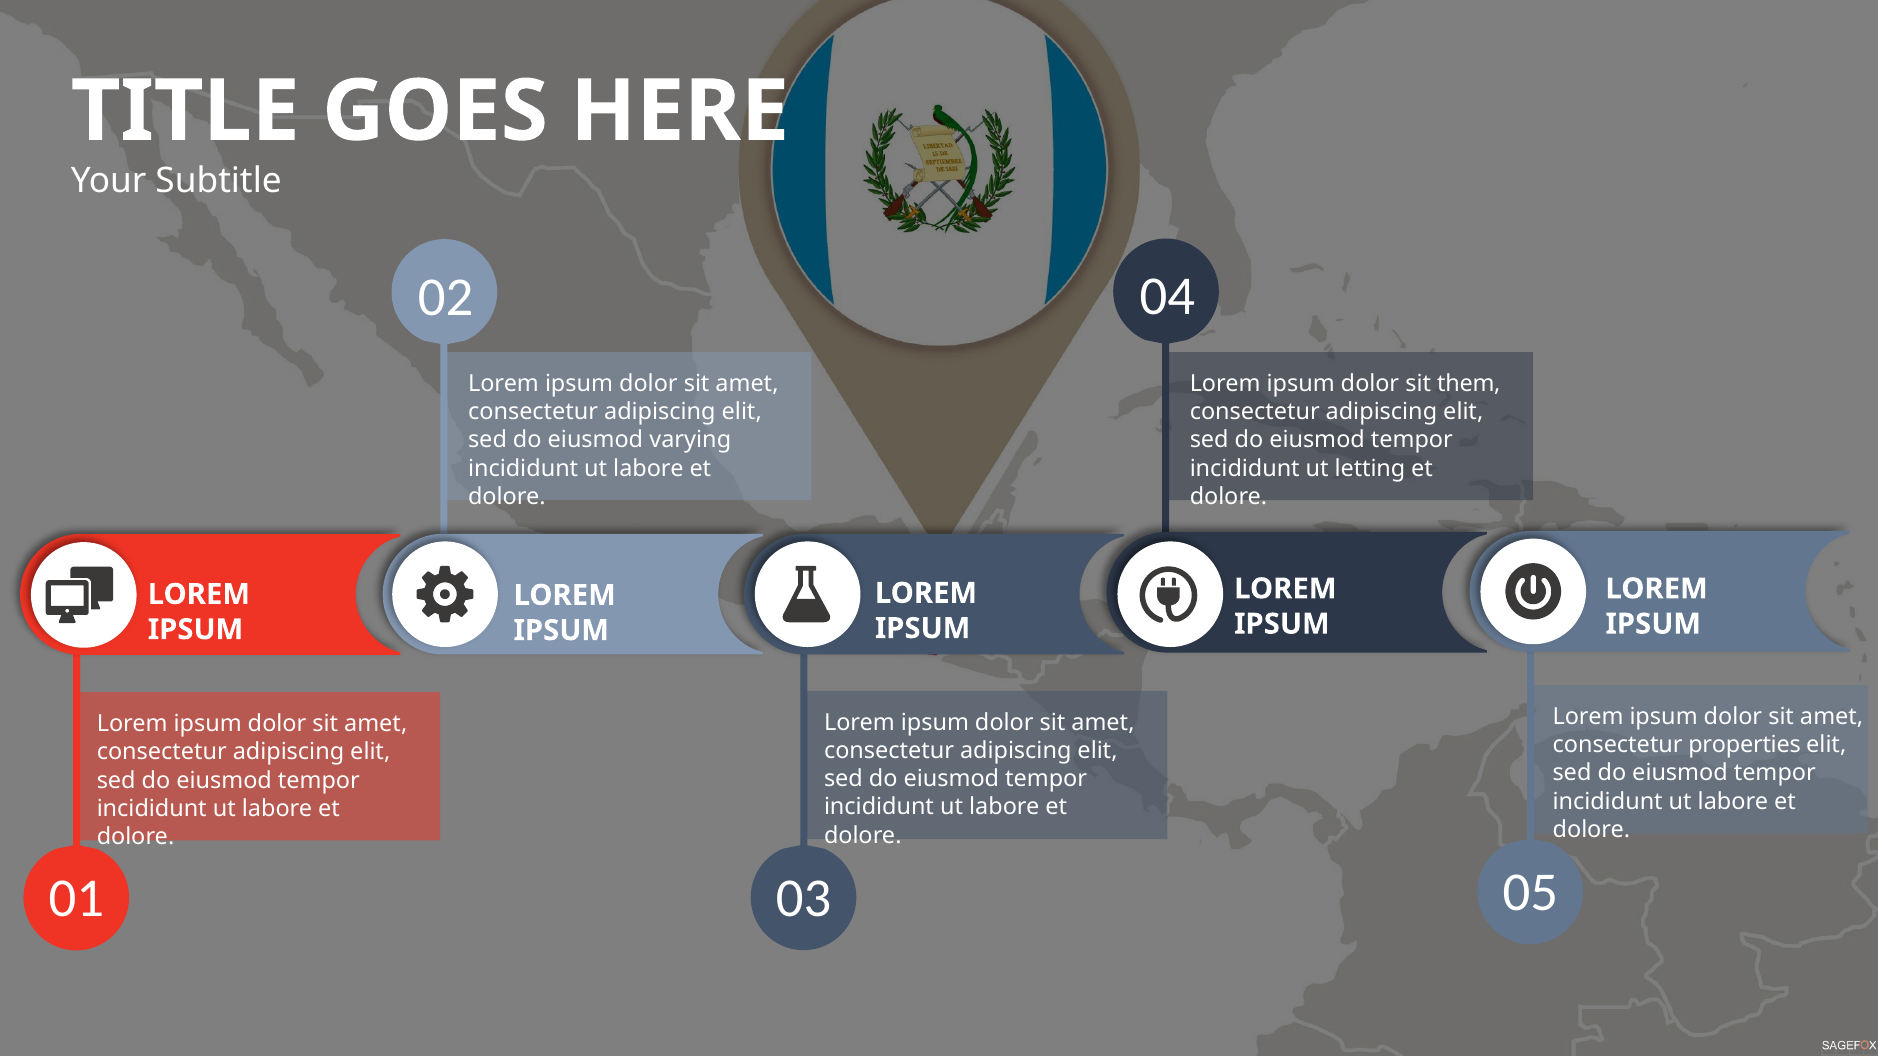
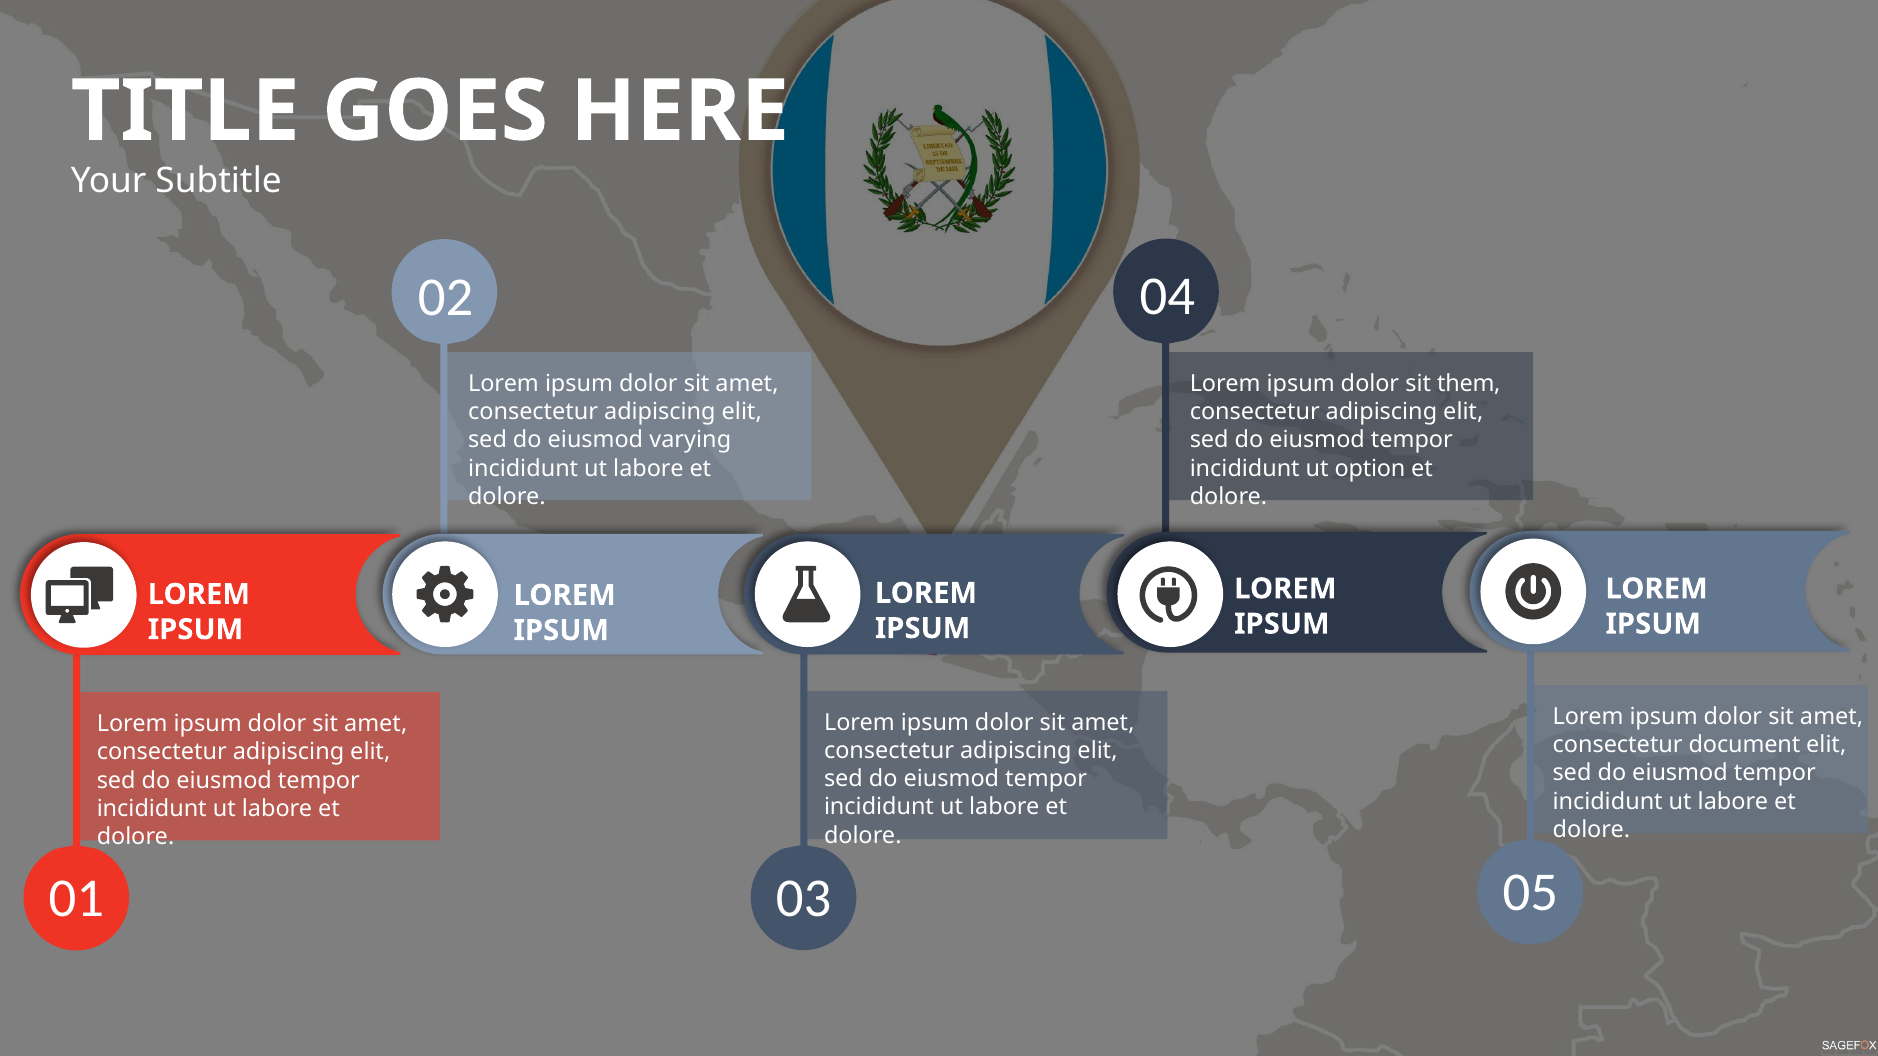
letting: letting -> option (1370, 468)
properties: properties -> document (1744, 745)
